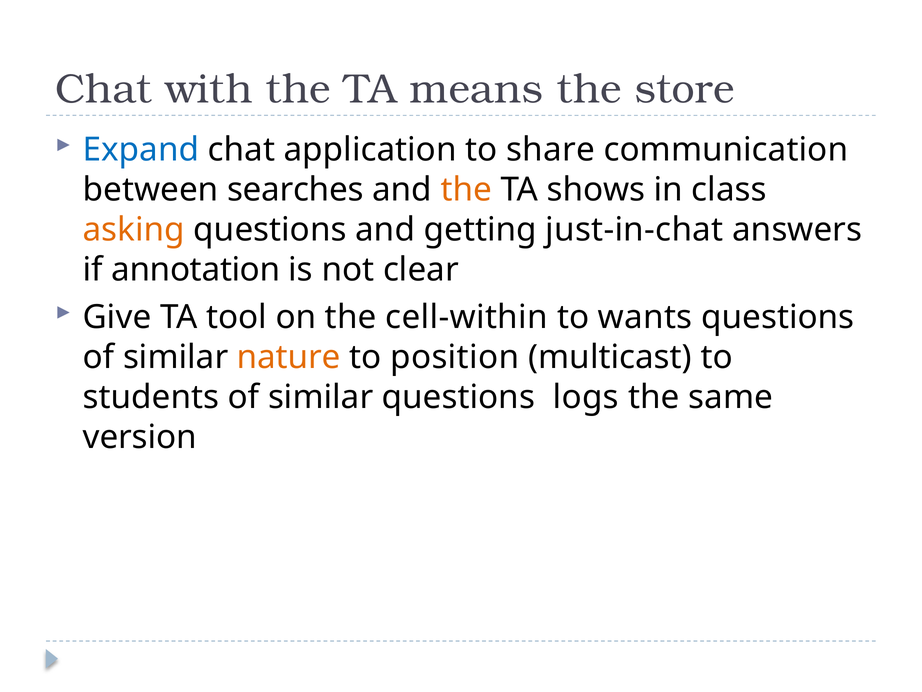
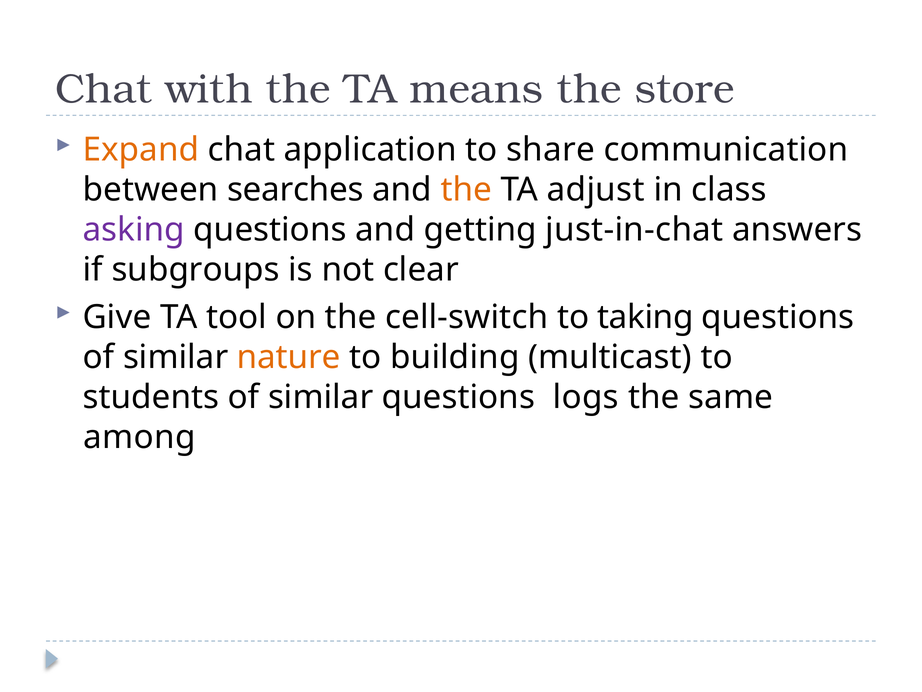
Expand colour: blue -> orange (141, 150)
shows: shows -> adjust (596, 190)
asking colour: orange -> purple (134, 230)
annotation: annotation -> subgroups (196, 270)
cell-within: cell-within -> cell-switch (467, 317)
wants: wants -> taking (645, 317)
position: position -> building (455, 357)
version: version -> among (140, 437)
